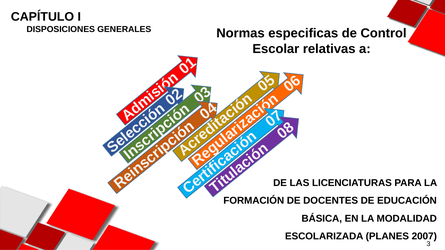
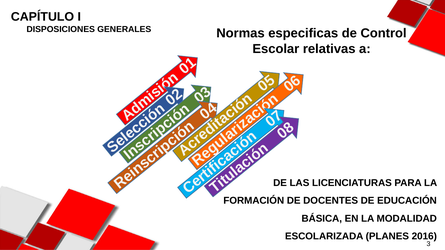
2007: 2007 -> 2016 (424, 237)
